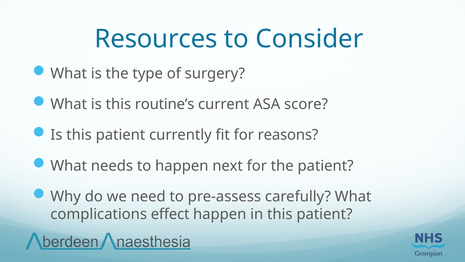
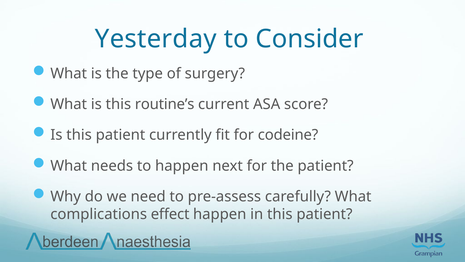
Resources: Resources -> Yesterday (156, 39)
reasons: reasons -> codeine (288, 135)
